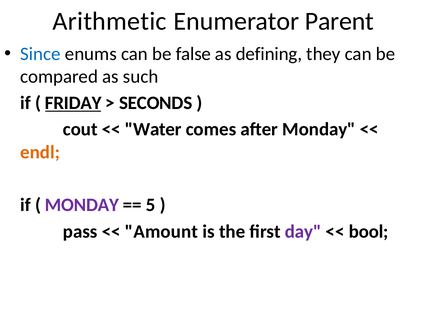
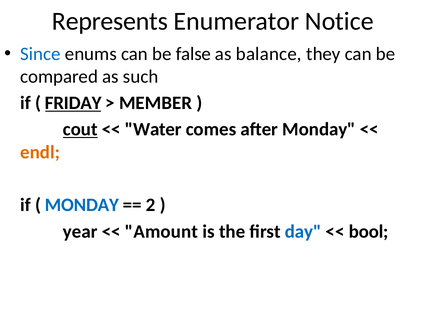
Arithmetic: Arithmetic -> Represents (110, 21)
Parent: Parent -> Notice (339, 21)
defining: defining -> balance (269, 54)
SECONDS: SECONDS -> MEMBER (156, 103)
cout underline: none -> present (80, 130)
MONDAY colour: purple -> blue (82, 205)
5: 5 -> 2 (151, 205)
pass: pass -> year (80, 232)
day colour: purple -> blue (303, 232)
